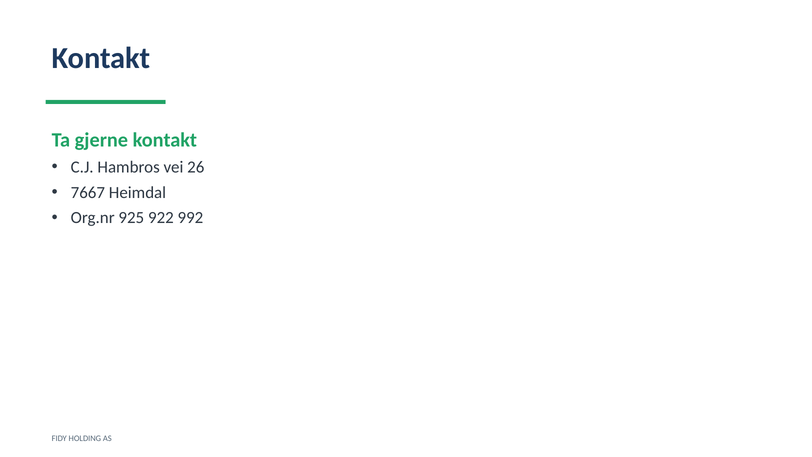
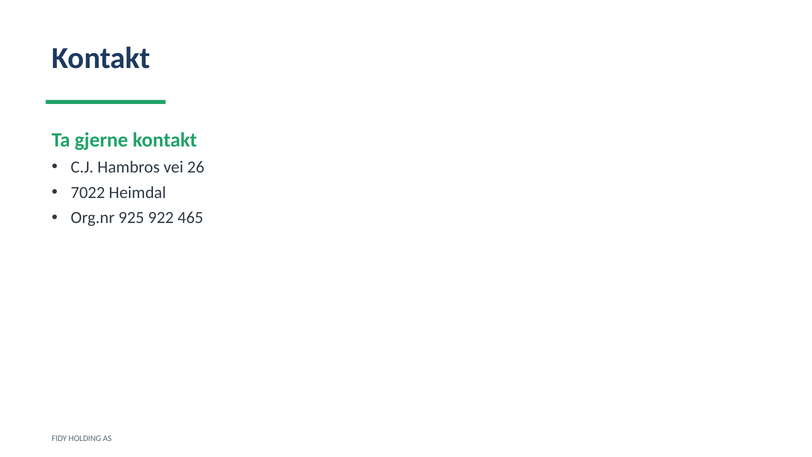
7667: 7667 -> 7022 (88, 192)
992: 992 -> 465 (190, 218)
